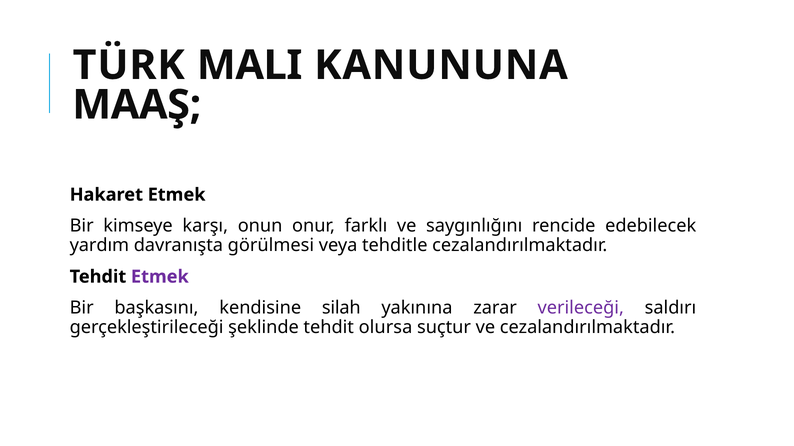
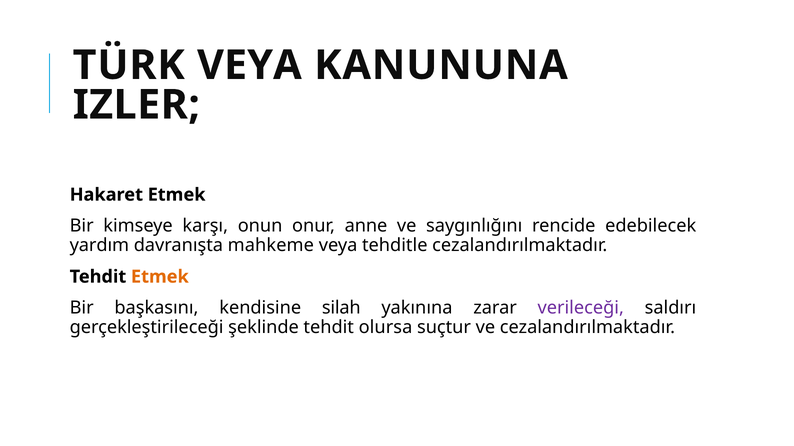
TÜRK MALI: MALI -> VEYA (249, 65)
MAAŞ: MAAŞ -> IZLER (136, 105)
farklı: farklı -> anne (366, 226)
görülmesi: görülmesi -> mahkeme (271, 246)
Etmek colour: purple -> orange (160, 277)
